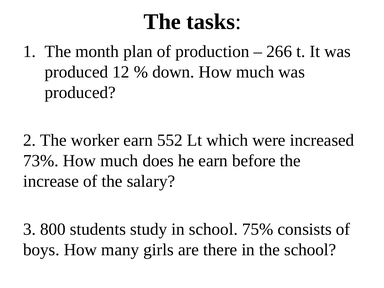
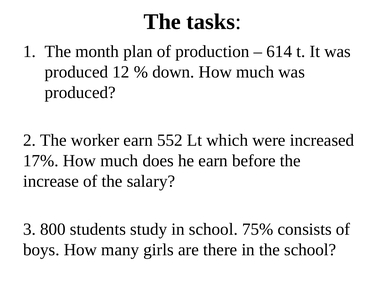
266: 266 -> 614 (279, 52)
73%: 73% -> 17% (41, 161)
